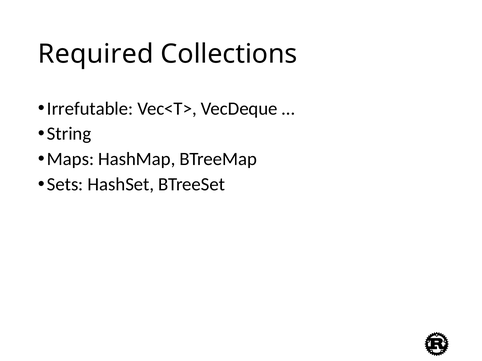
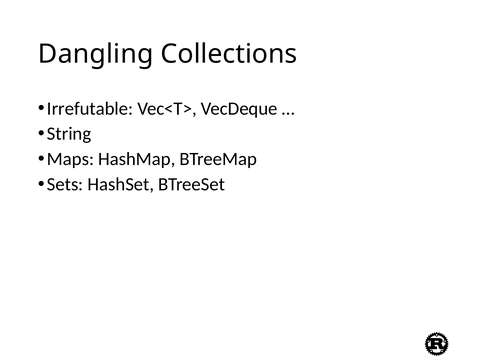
Required: Required -> Dangling (96, 54)
